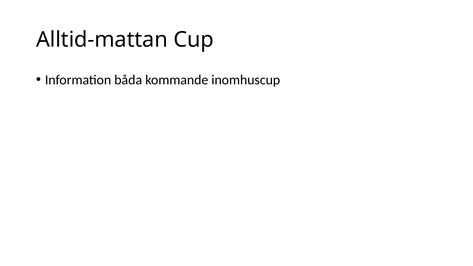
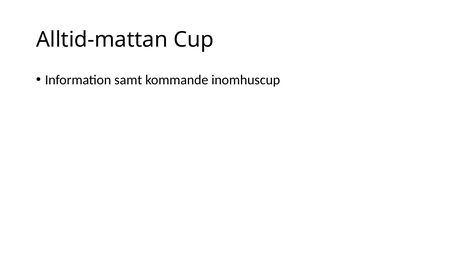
båda: båda -> samt (128, 80)
